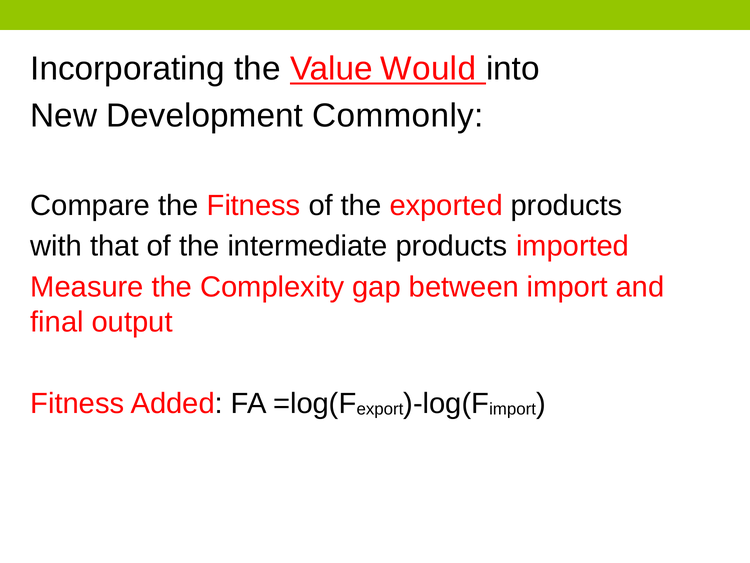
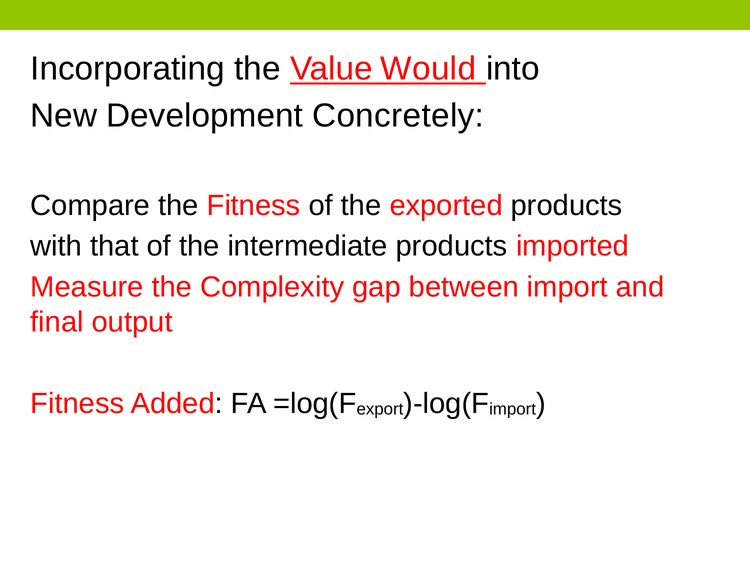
Commonly: Commonly -> Concretely (398, 116)
